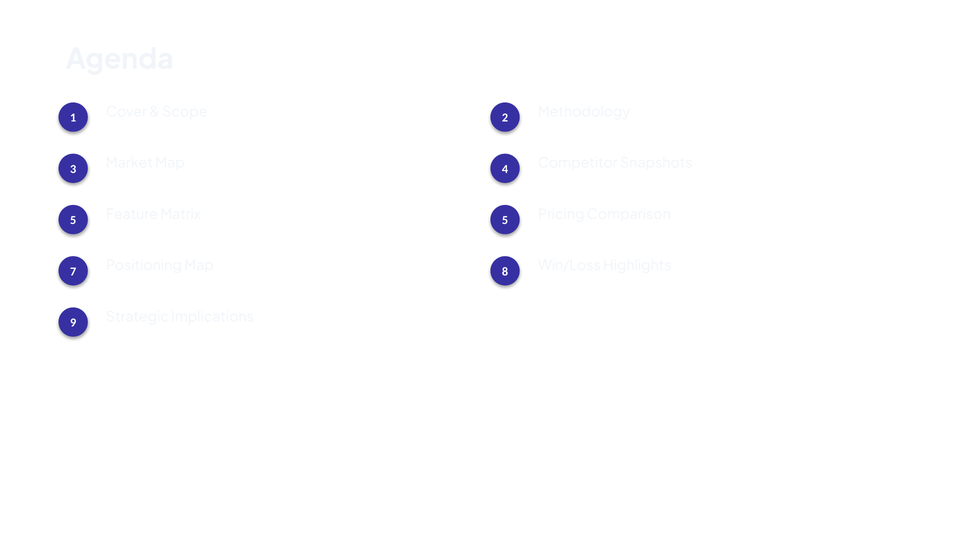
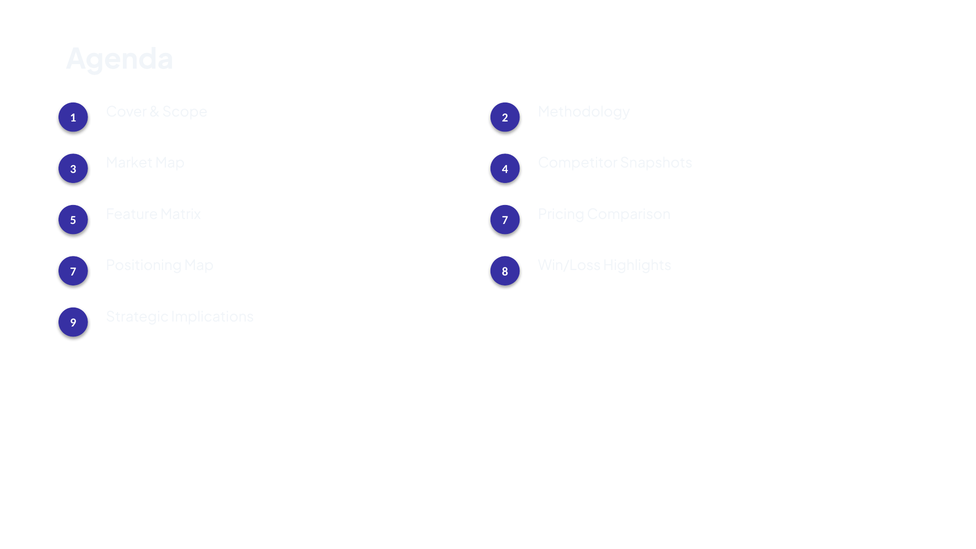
Matrix 5: 5 -> 7 (505, 220)
